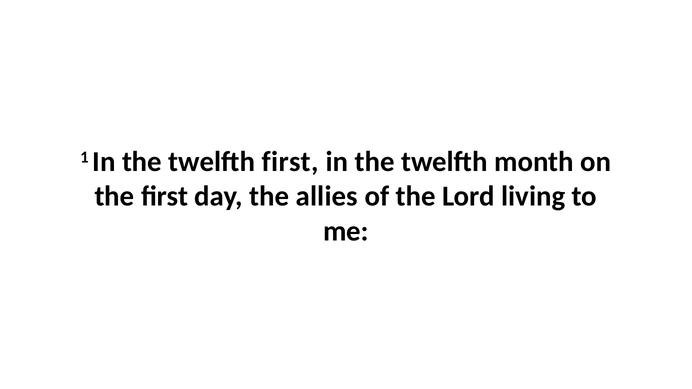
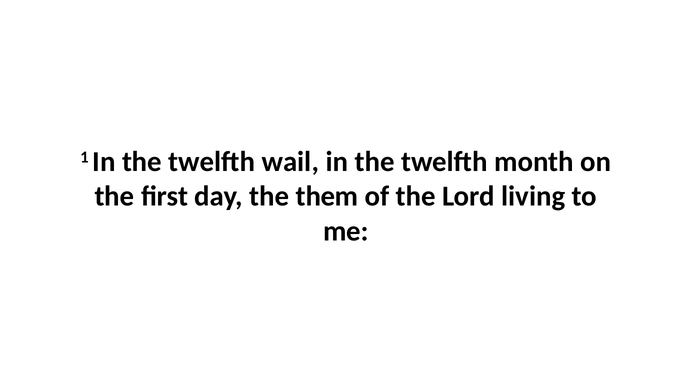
twelfth first: first -> wail (290, 162)
allies: allies -> them (327, 197)
